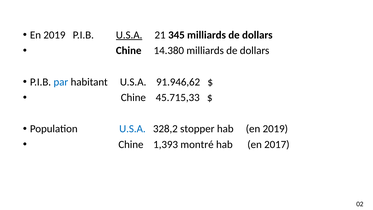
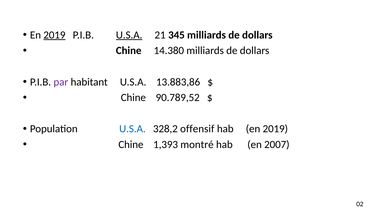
2019 underline: none -> present (54, 35)
par colour: blue -> purple (61, 82)
91.946,62: 91.946,62 -> 13.883,86 (178, 82)
45.715,33: 45.715,33 -> 90.789,52 (178, 98)
stopper: stopper -> offensif (197, 129)
2017: 2017 -> 2007 (277, 144)
